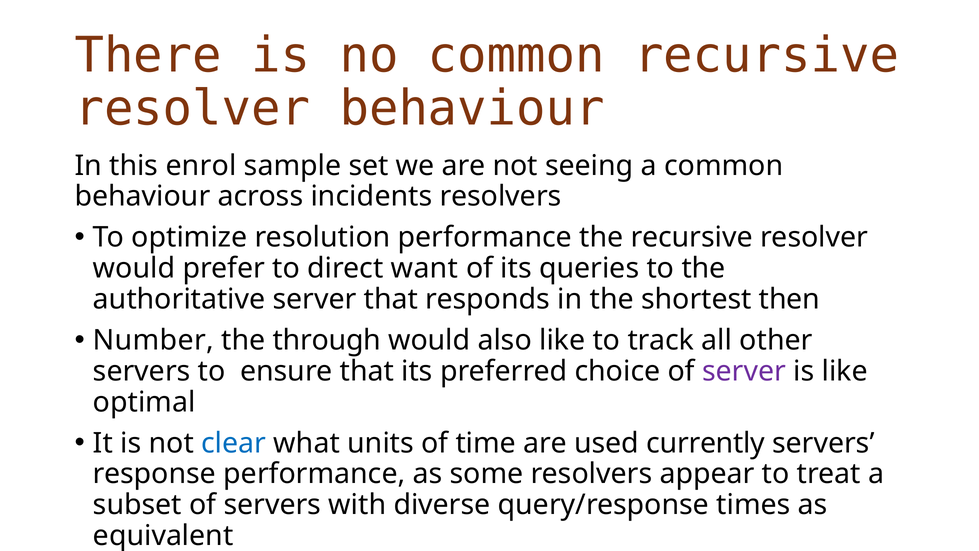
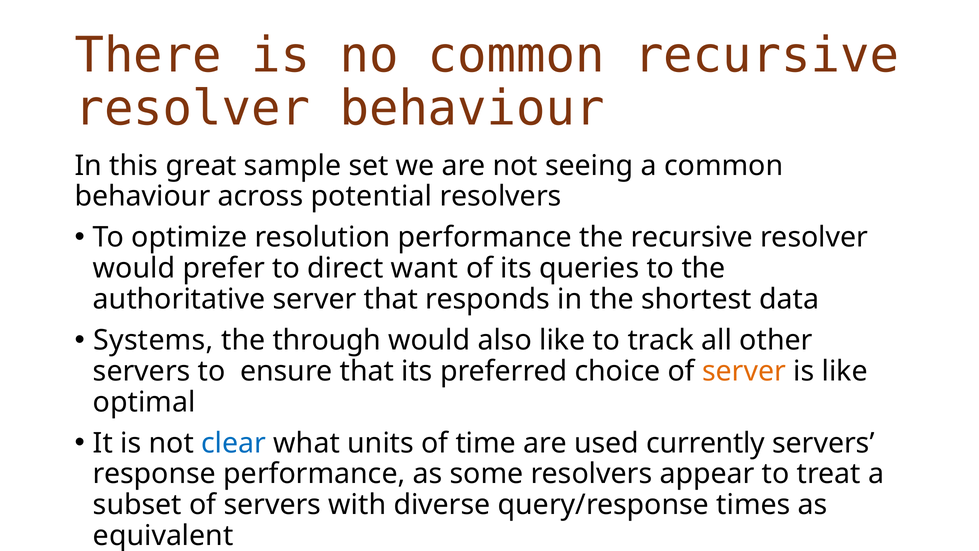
enrol: enrol -> great (201, 166)
incidents: incidents -> potential (371, 196)
then: then -> data (789, 299)
Number: Number -> Systems (153, 340)
server colour: purple -> orange (744, 371)
